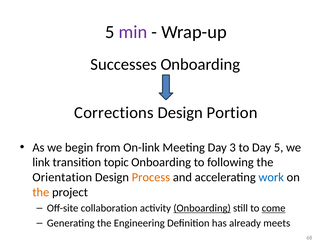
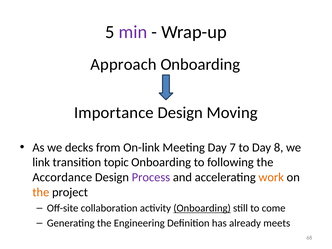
Successes: Successes -> Approach (124, 64)
Corrections: Corrections -> Importance (114, 113)
Portion: Portion -> Moving (232, 113)
begin: begin -> decks (79, 147)
3: 3 -> 7 (233, 147)
Day 5: 5 -> 8 (279, 147)
Orientation: Orientation -> Accordance (62, 177)
Process colour: orange -> purple (151, 177)
work colour: blue -> orange (271, 177)
come underline: present -> none (274, 208)
